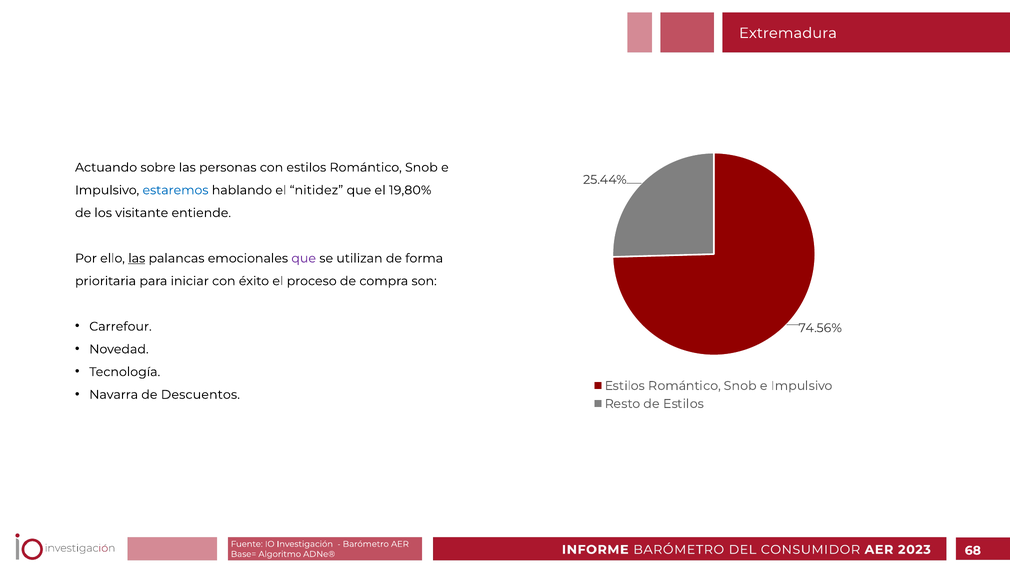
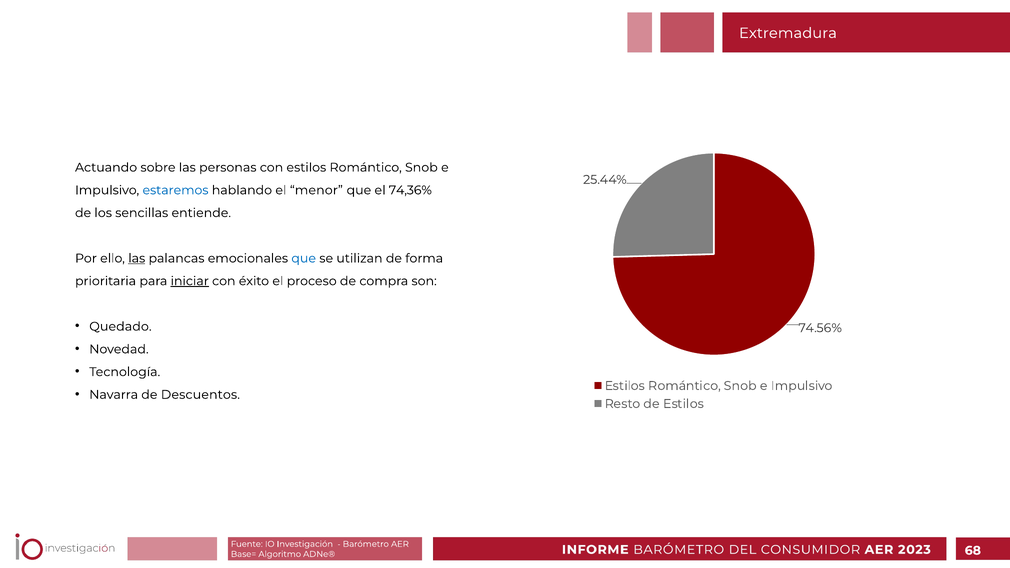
nitidez: nitidez -> menor (316, 190)
19,80%: 19,80% -> 74,36% (410, 190)
visitante: visitante -> sencillas (142, 213)
que colour: purple -> blue (304, 258)
iniciar underline: none -> present (190, 281)
Carrefour: Carrefour -> Quedado (120, 327)
